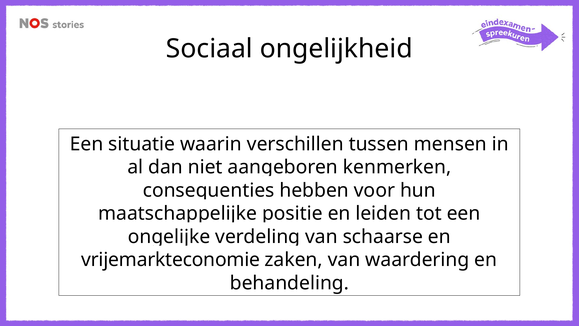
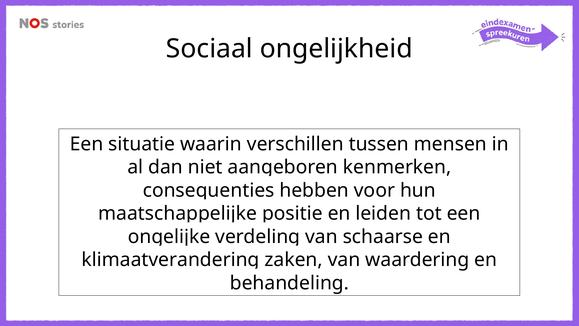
vrijemarkteconomie: vrijemarkteconomie -> klimaatverandering (171, 260)
